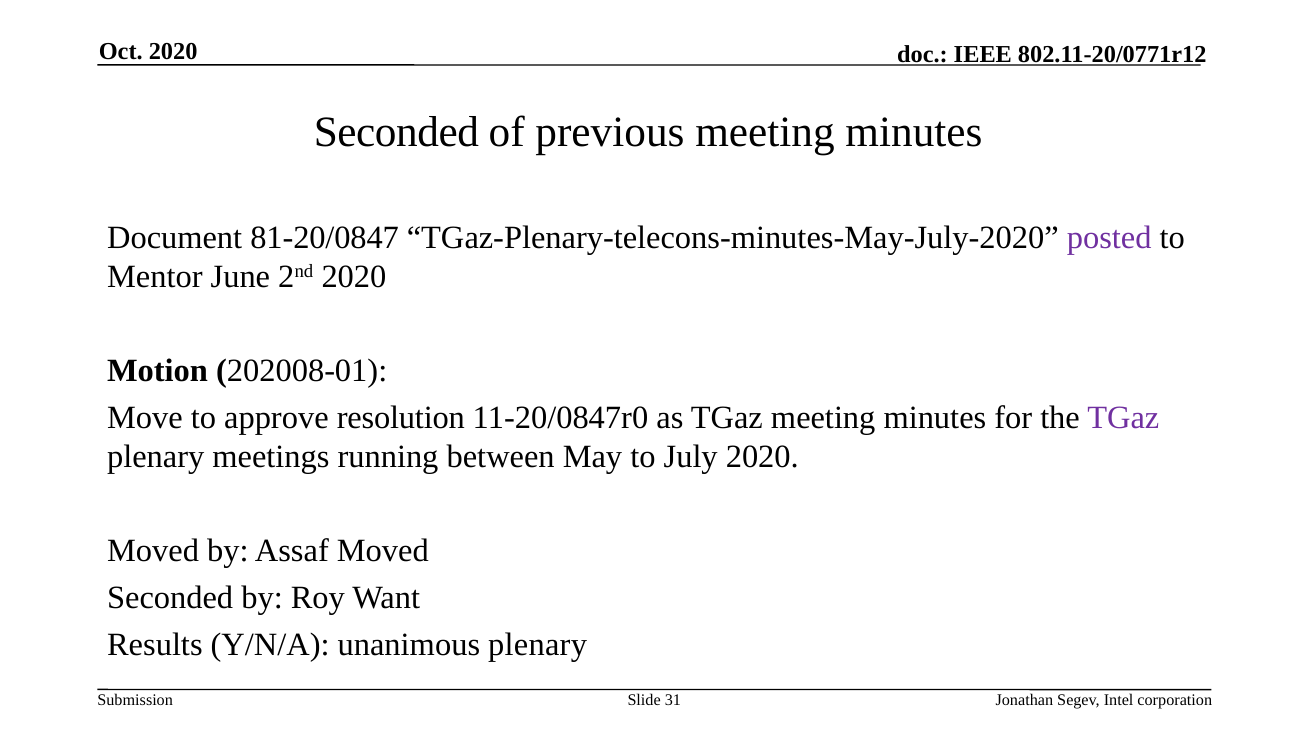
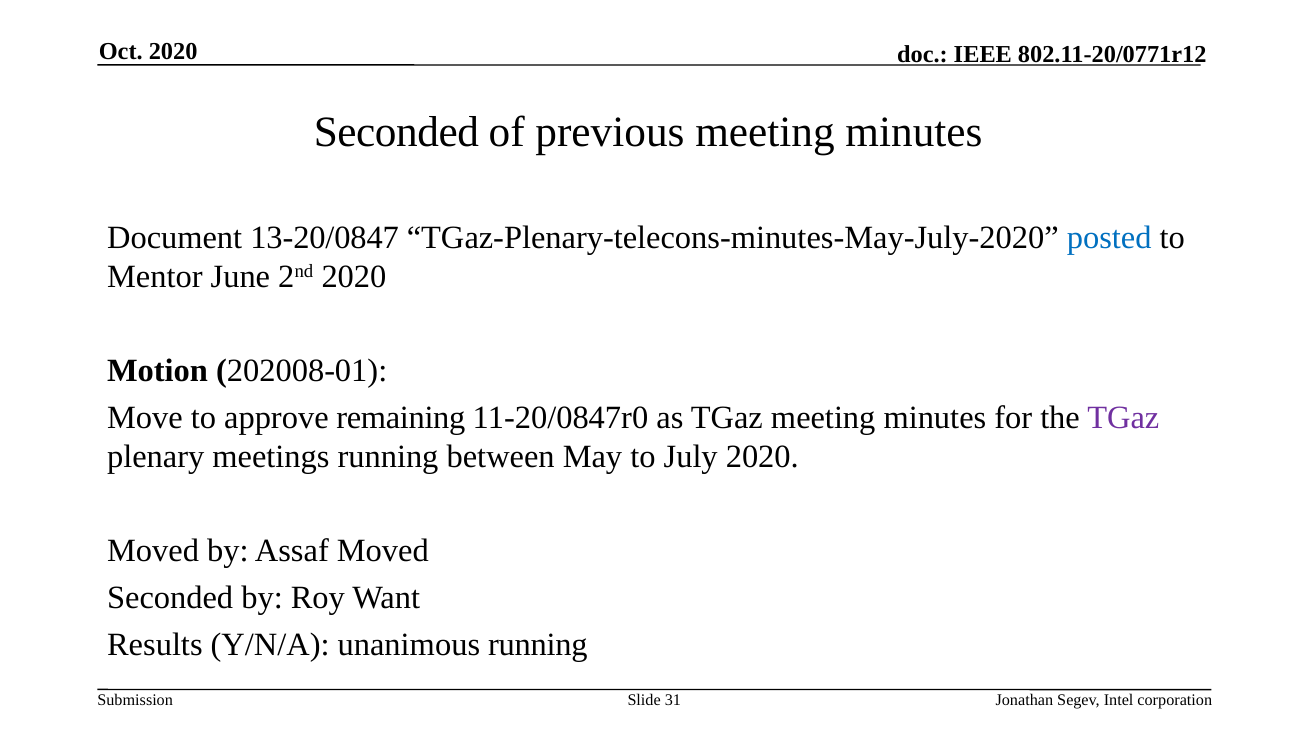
81-20/0847: 81-20/0847 -> 13-20/0847 (325, 238)
posted colour: purple -> blue (1109, 238)
resolution: resolution -> remaining (401, 418)
unanimous plenary: plenary -> running (538, 645)
